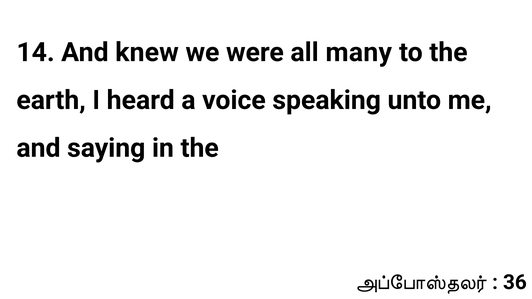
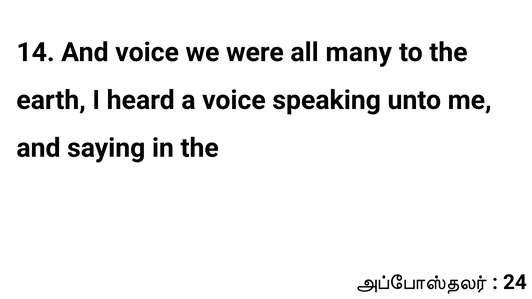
And knew: knew -> voice (147, 52)
36: 36 -> 24 (515, 283)
